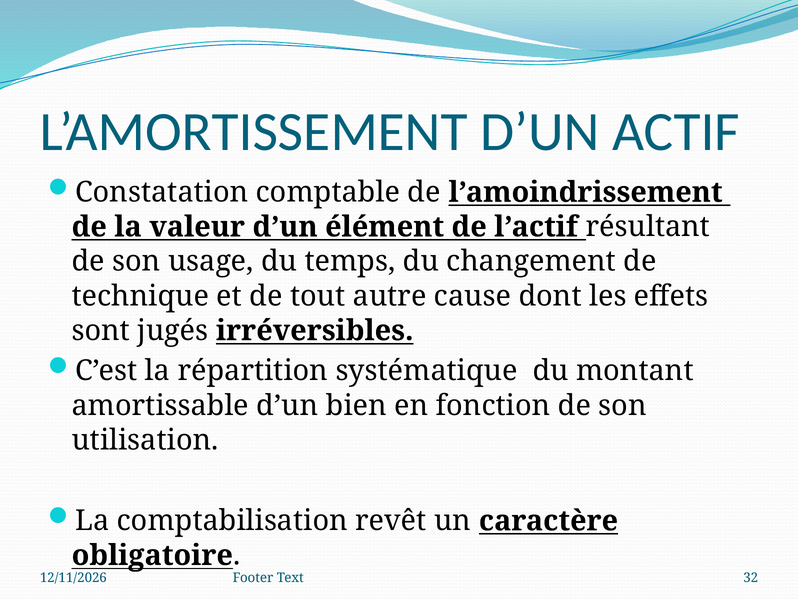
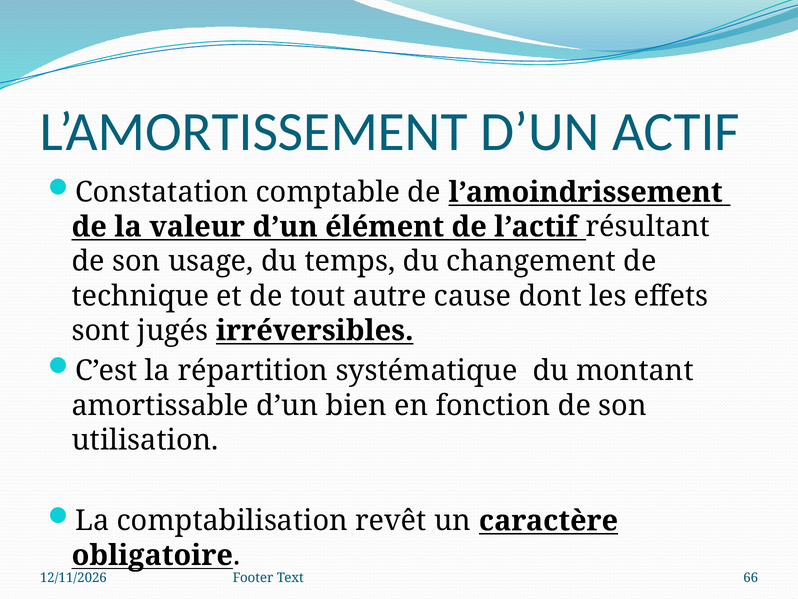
32: 32 -> 66 (751, 577)
